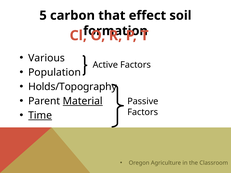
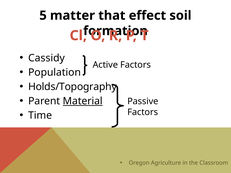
carbon: carbon -> matter (72, 16)
Various: Various -> Cassidy (47, 58)
Time underline: present -> none (40, 116)
